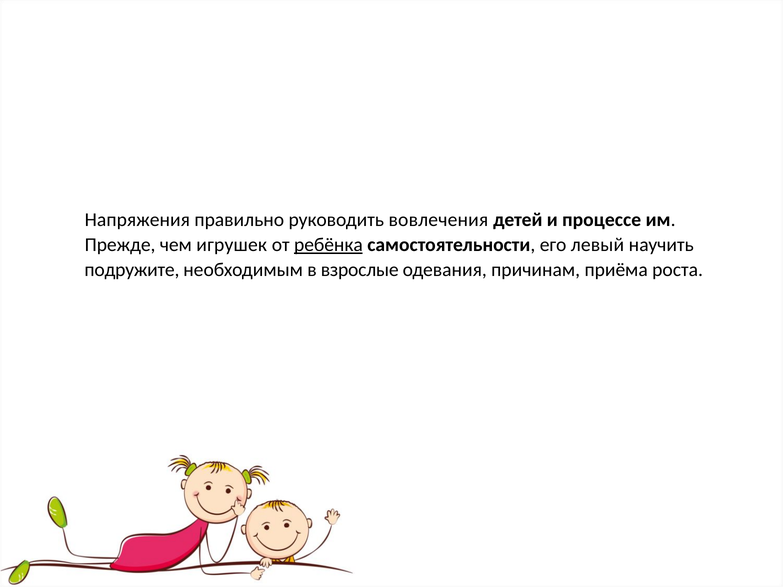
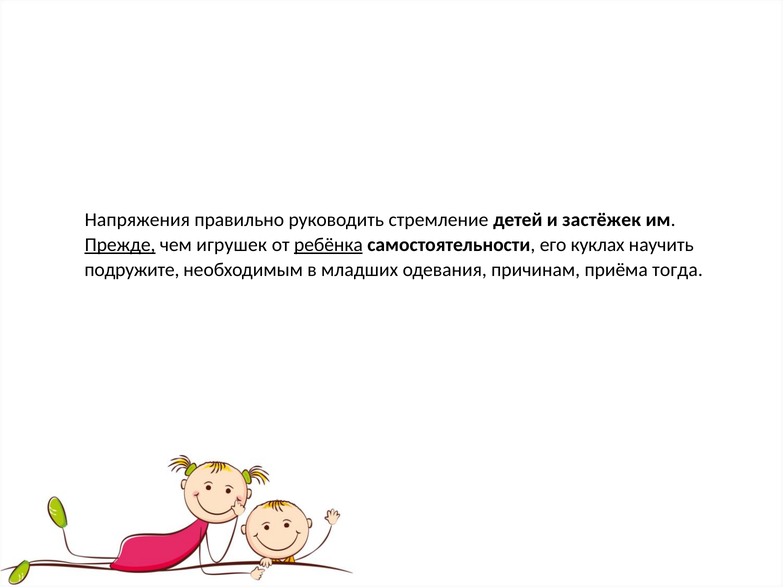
вовлечения: вовлечения -> стремление (438, 220)
процессе: процессе -> застёжек (602, 220)
Прежде underline: none -> present (120, 245)
левый: левый -> куклах (598, 245)
взрослые: взрослые -> младших (360, 270)
роста: роста -> тогда (678, 270)
